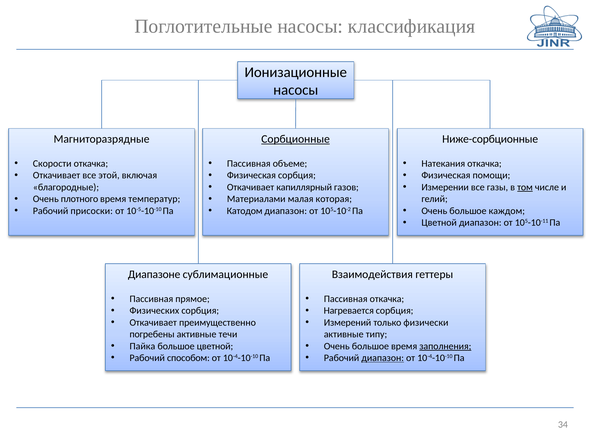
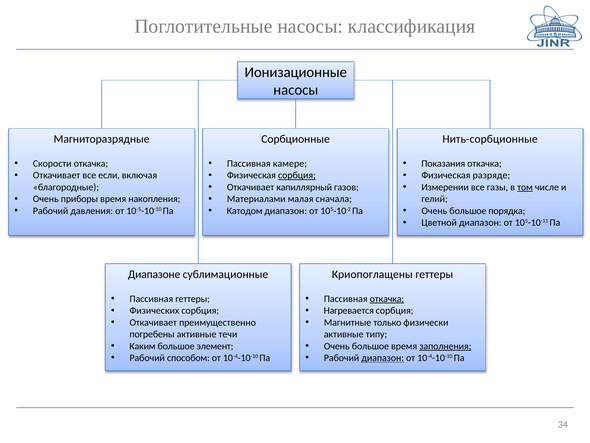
Сорбционные underline: present -> none (296, 139)
Ниже-сорбционные: Ниже-сорбционные -> Нить-сорбционные (490, 139)
объеме: объеме -> камере (290, 163)
Натекания: Натекания -> Показания (443, 163)
этой: этой -> если (109, 175)
сорбция underline: none -> present (297, 175)
помощи: помощи -> разряде (491, 175)
плотного: плотного -> приборы (79, 199)
температур: температур -> накопления (154, 199)
которая: которая -> сначала (334, 199)
присоски: присоски -> давления (92, 211)
каждом: каждом -> порядка (507, 211)
Взаимодействия: Взаимодействия -> Криопоглащены (372, 274)
Пассивная прямое: прямое -> геттеры (193, 299)
откачка underline: none -> present (387, 299)
Измерений: Измерений -> Магнитные (348, 322)
Пайка: Пайка -> Каким (142, 346)
большое цветной: цветной -> элемент (215, 346)
